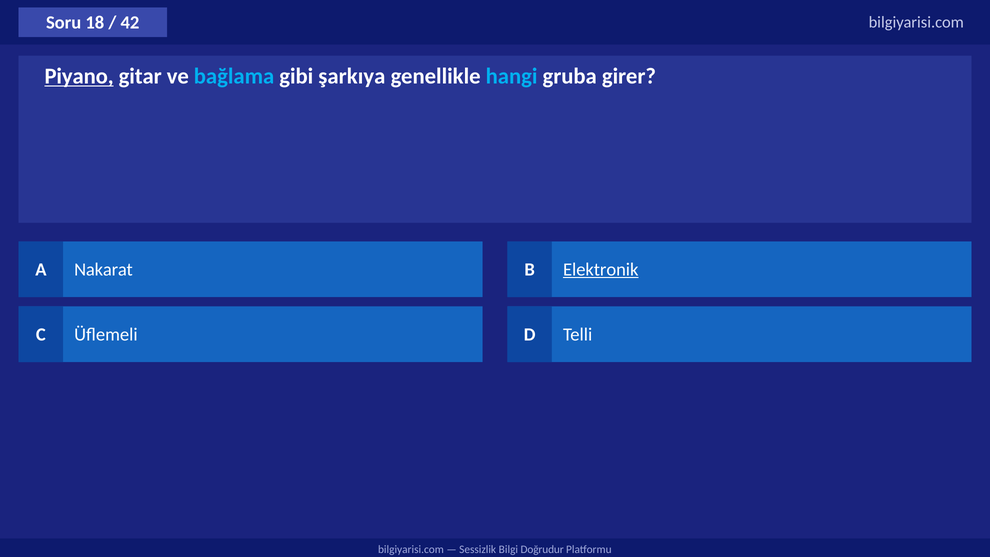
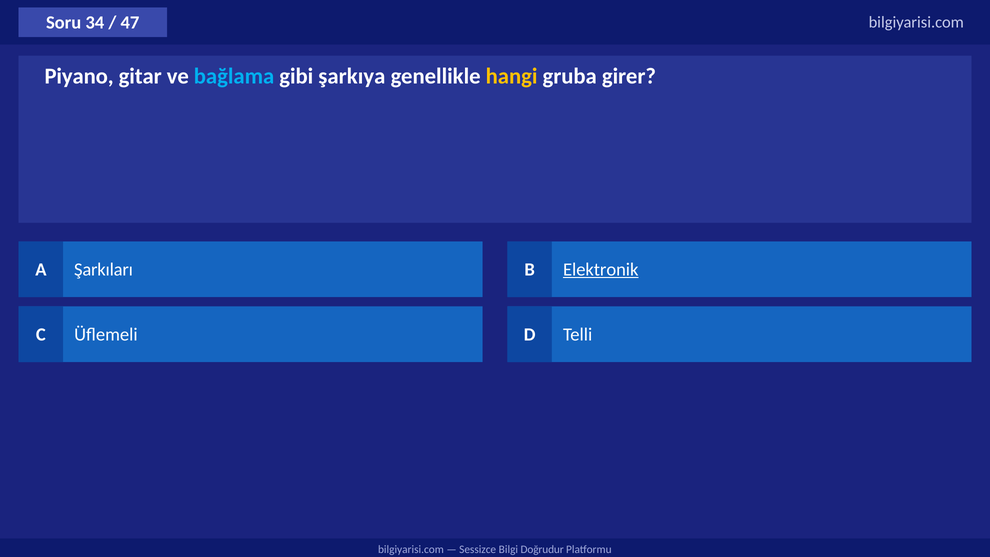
18: 18 -> 34 (95, 23)
42: 42 -> 47 (130, 23)
Piyano underline: present -> none (79, 76)
hangi colour: light blue -> yellow (512, 76)
Nakarat: Nakarat -> Şarkıları (104, 269)
Sessizlik: Sessizlik -> Sessizce (478, 549)
